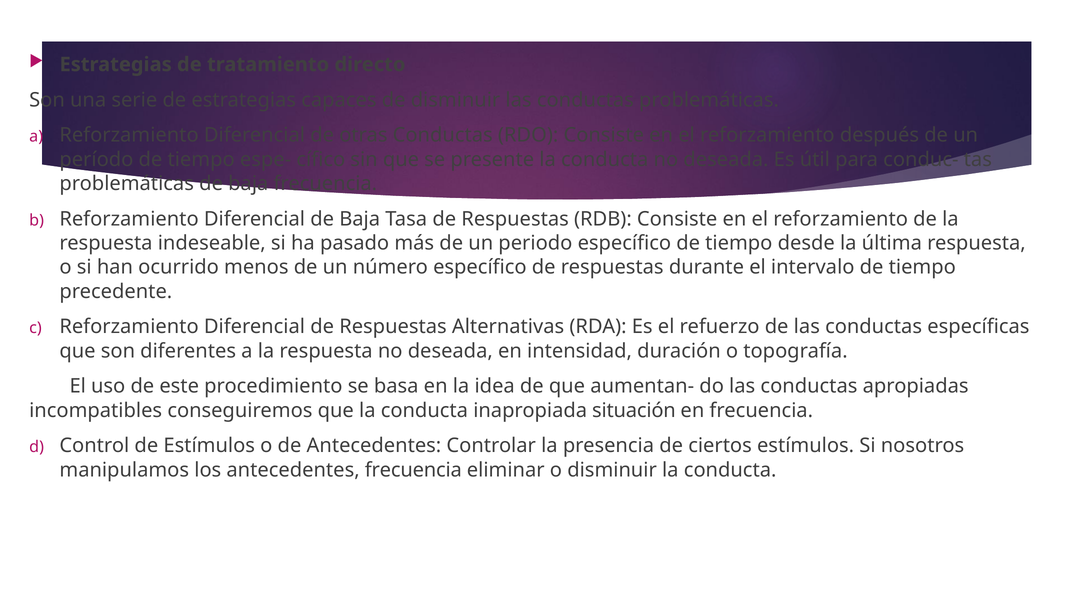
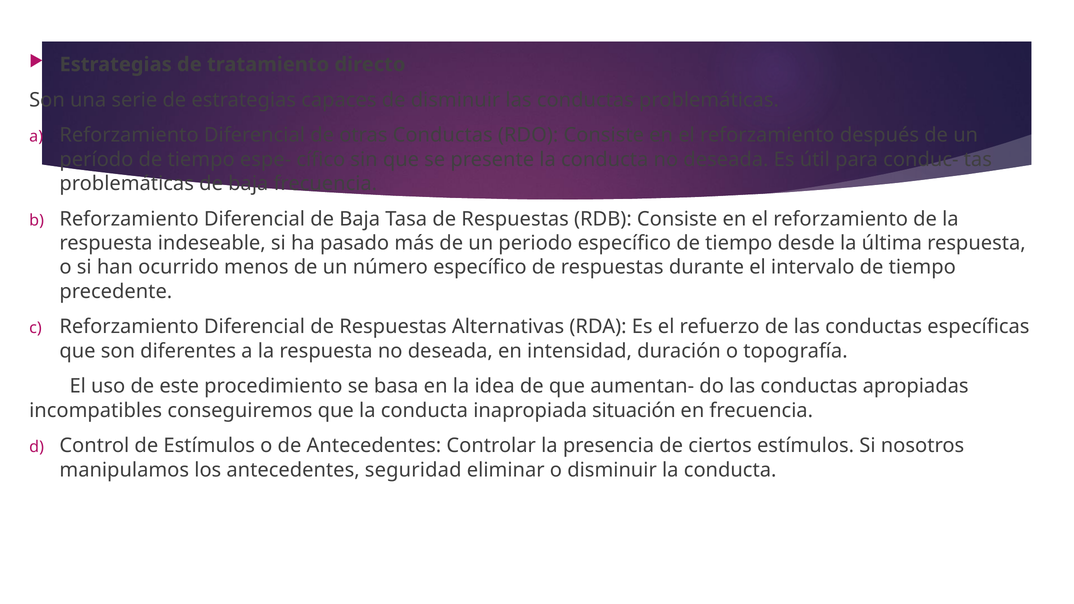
antecedentes frecuencia: frecuencia -> seguridad (413, 470)
